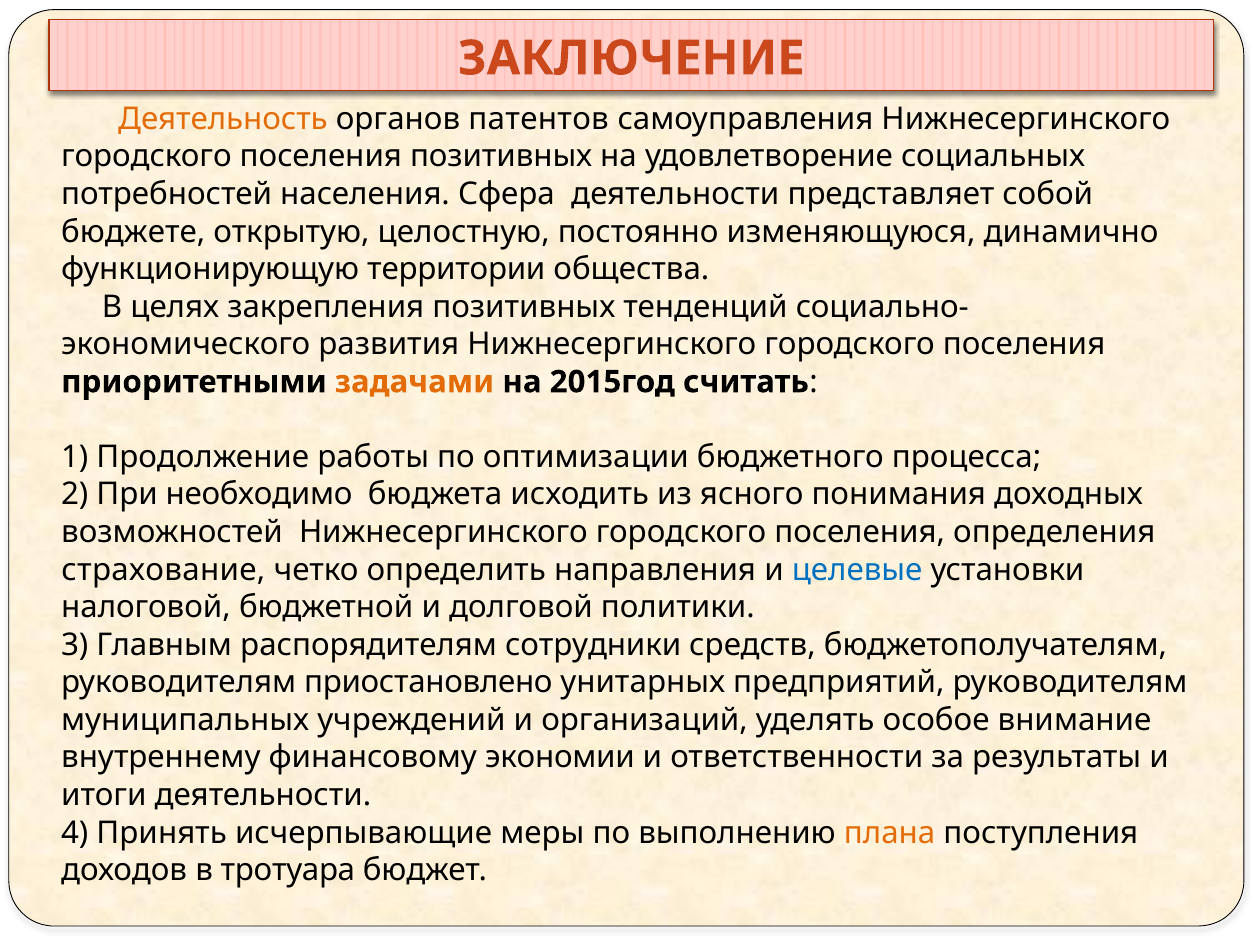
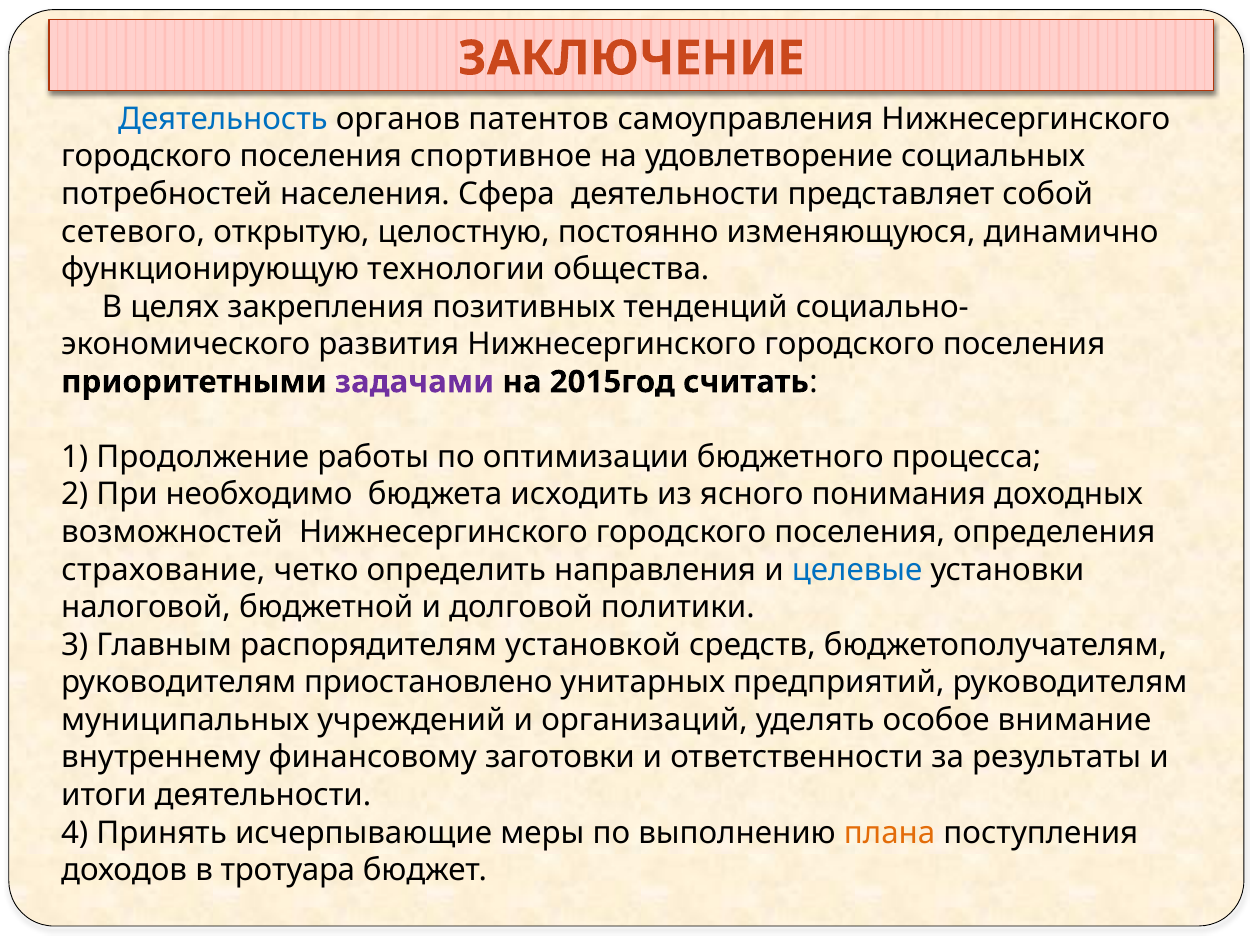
Деятельность colour: orange -> blue (223, 119)
поселения позитивных: позитивных -> спортивное (501, 157)
бюджете: бюджете -> сетевого (133, 232)
территории: территории -> технологии (456, 270)
задачами colour: orange -> purple (415, 382)
сотрудники: сотрудники -> установкой (593, 645)
экономии: экономии -> заготовки (560, 758)
